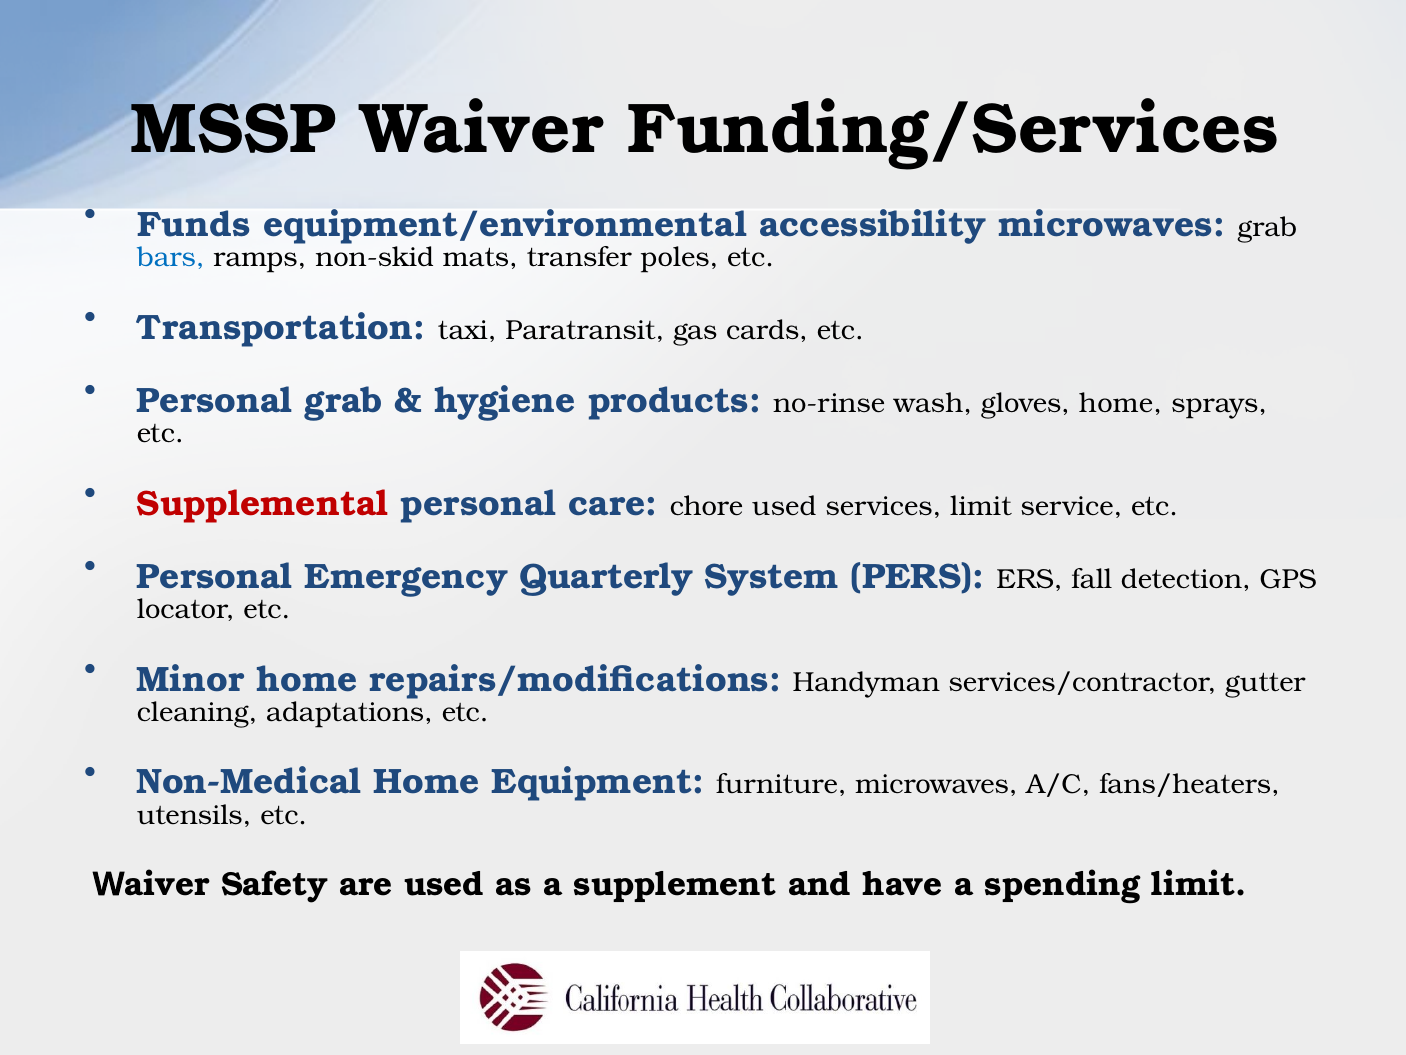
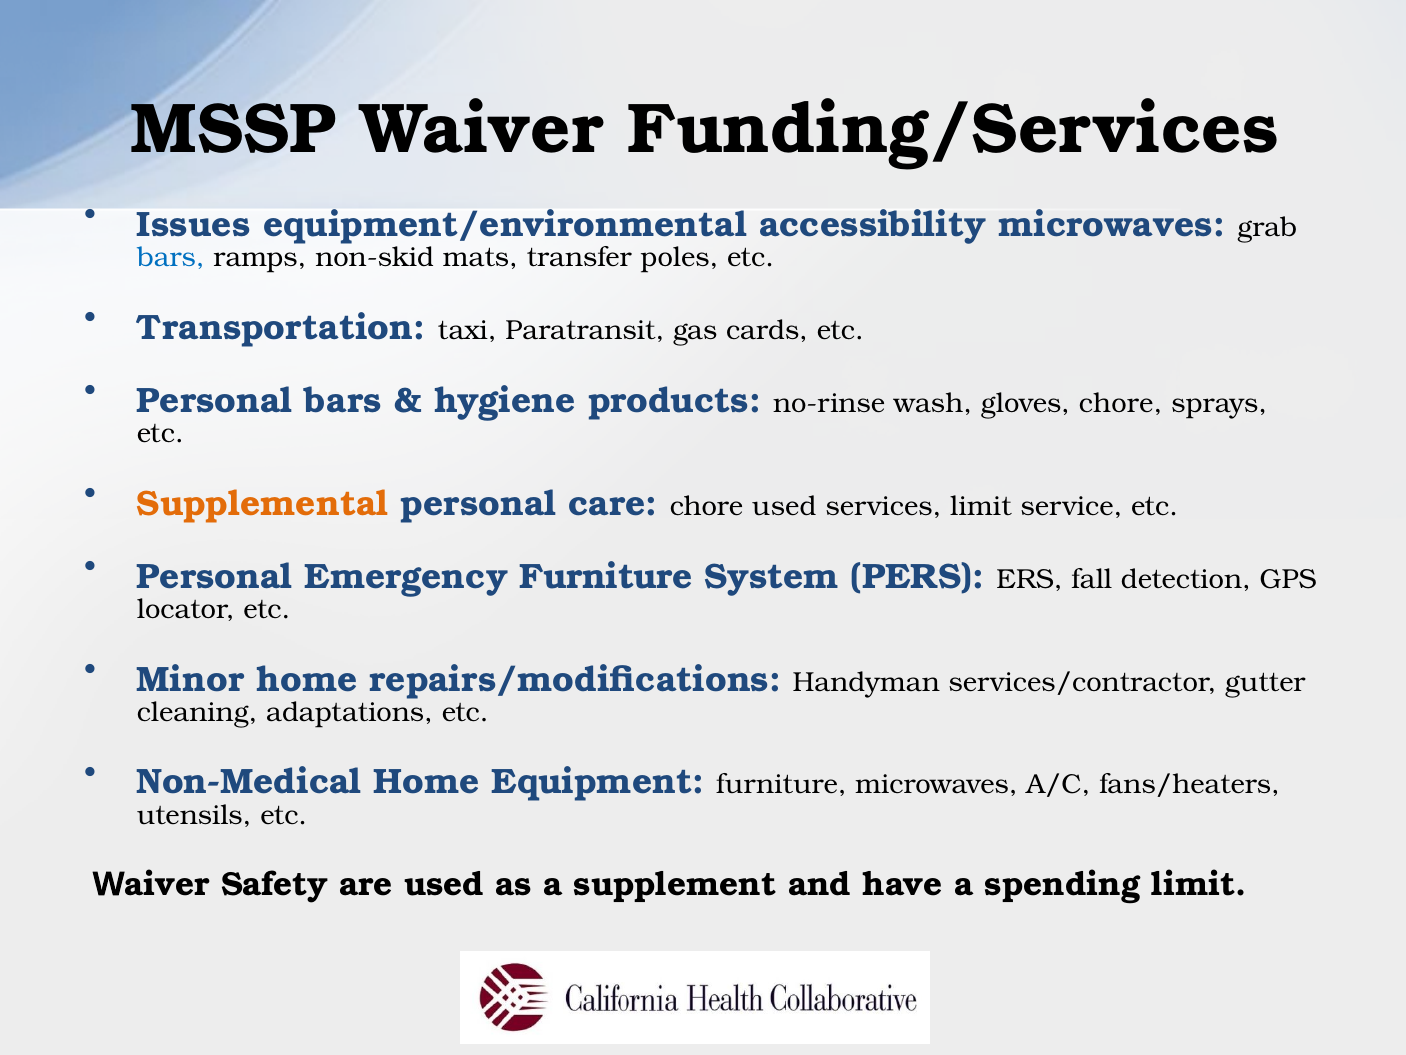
Funds: Funds -> Issues (194, 225)
Personal grab: grab -> bars (343, 401)
gloves home: home -> chore (1121, 403)
Supplemental colour: red -> orange (263, 503)
Emergency Quarterly: Quarterly -> Furniture (606, 577)
